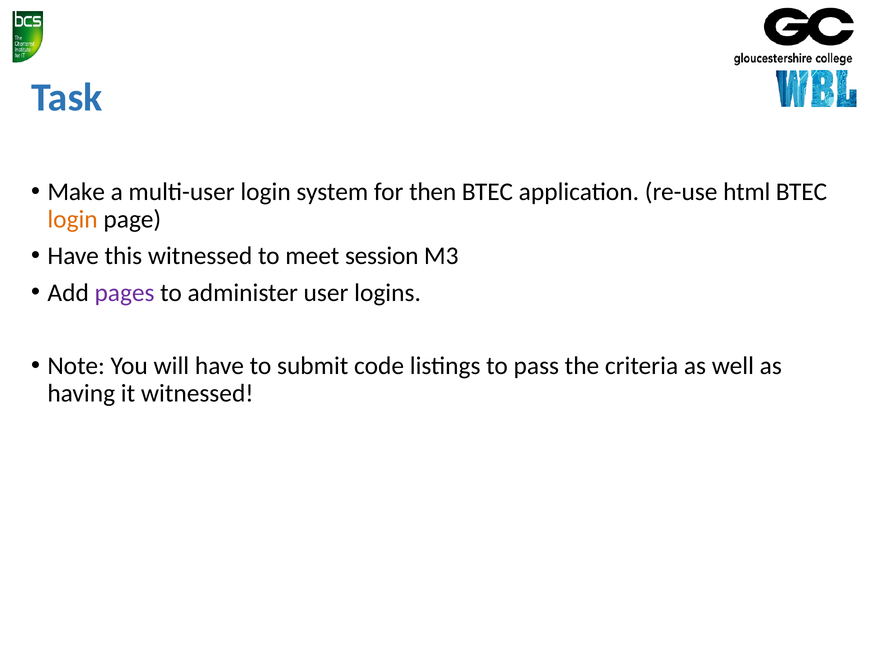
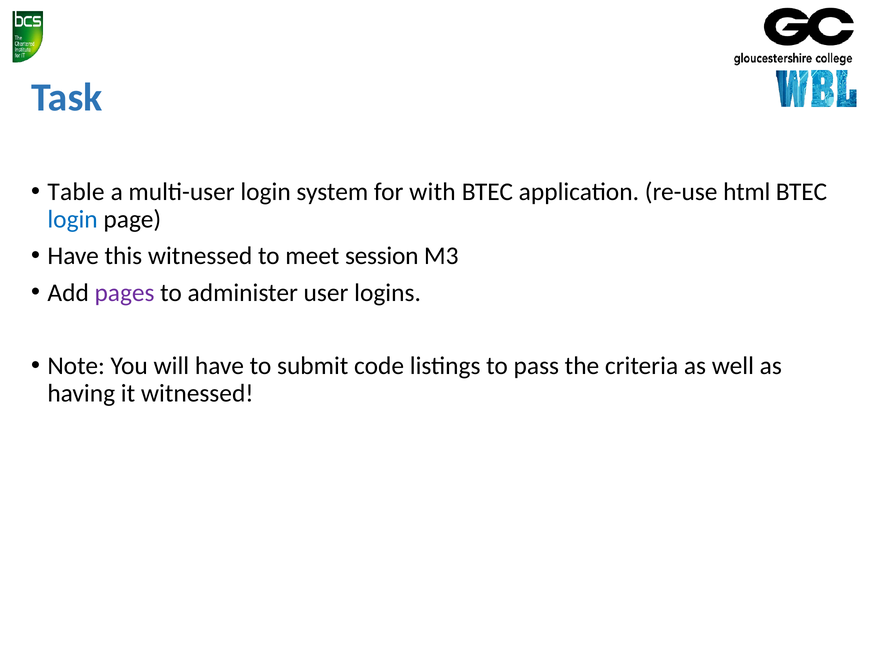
Make: Make -> Table (76, 192)
then: then -> with (432, 192)
login colour: orange -> blue (73, 219)
